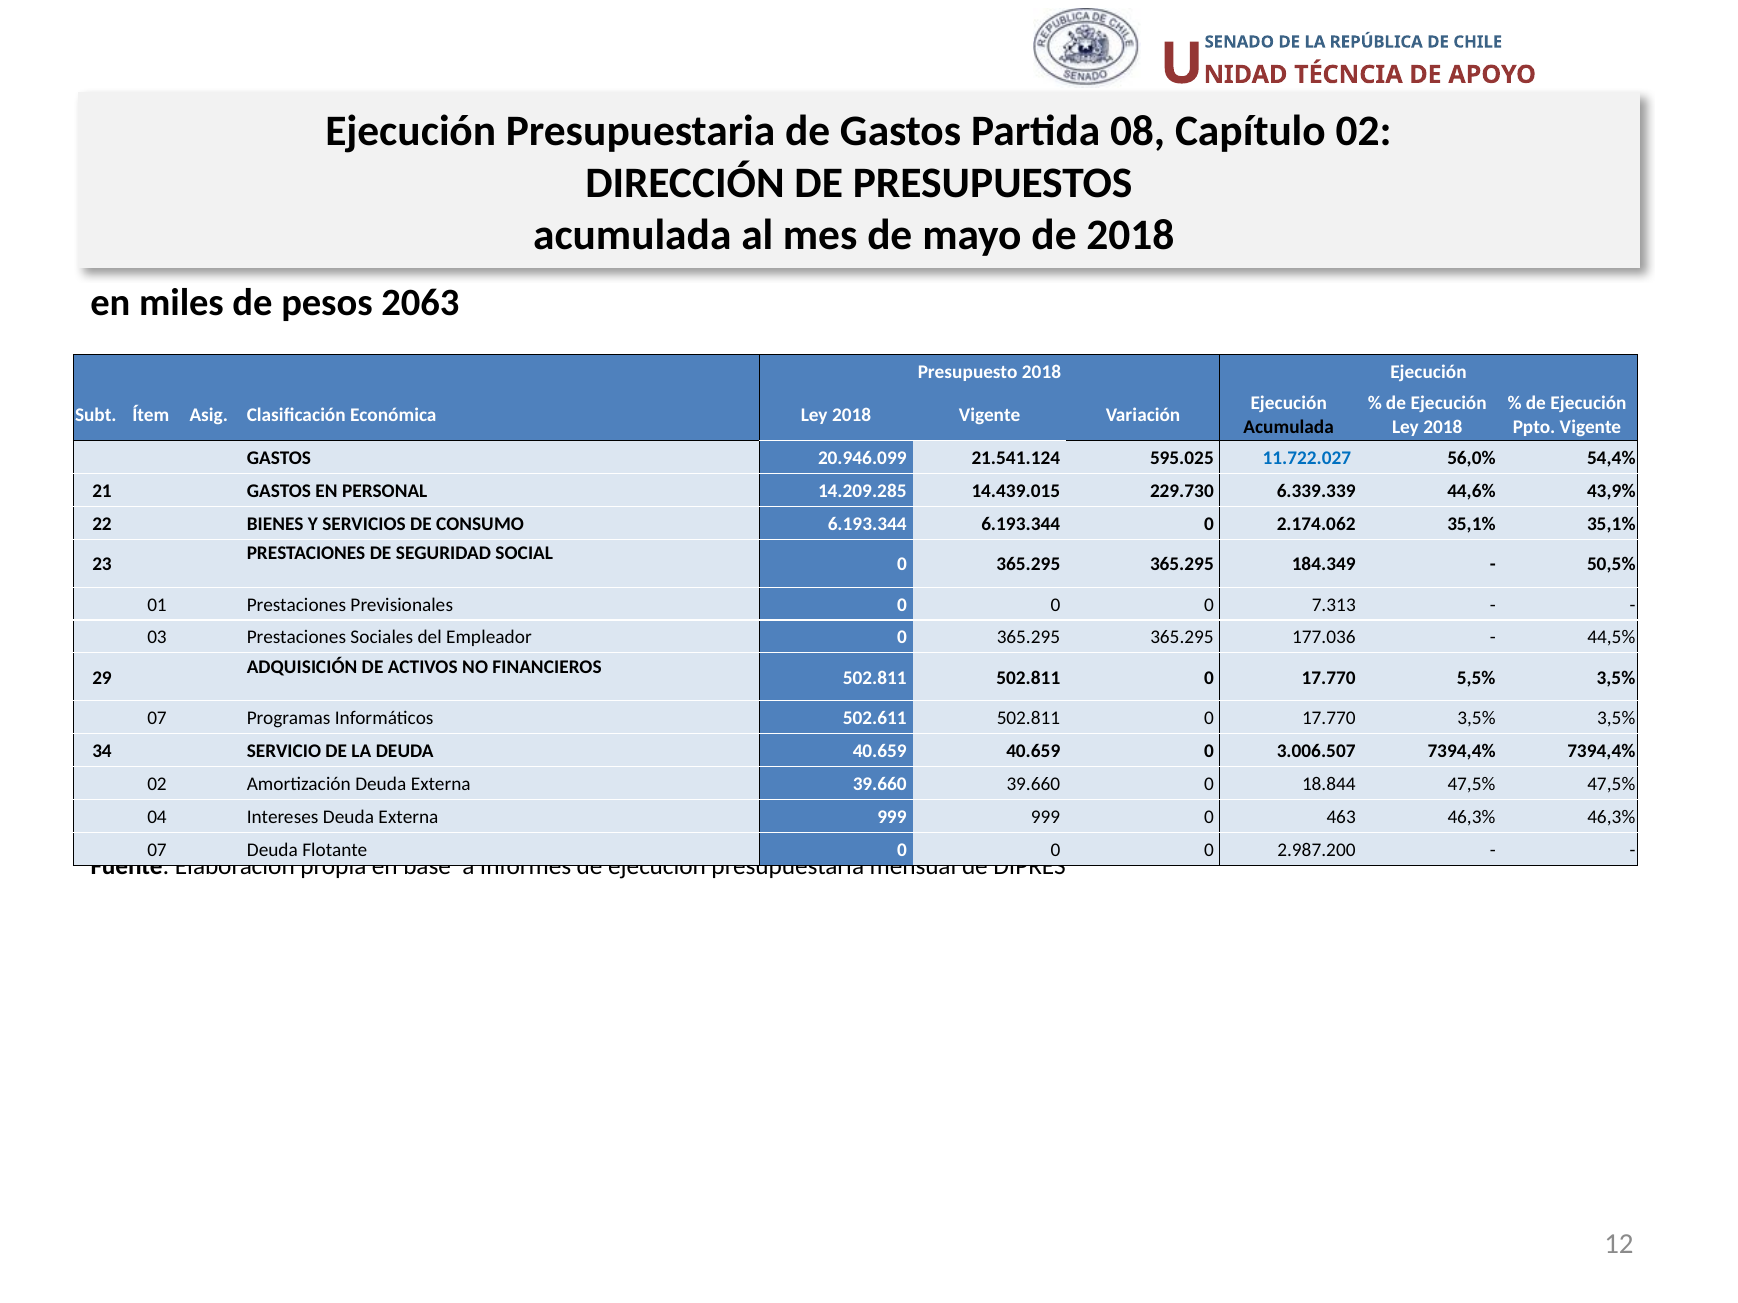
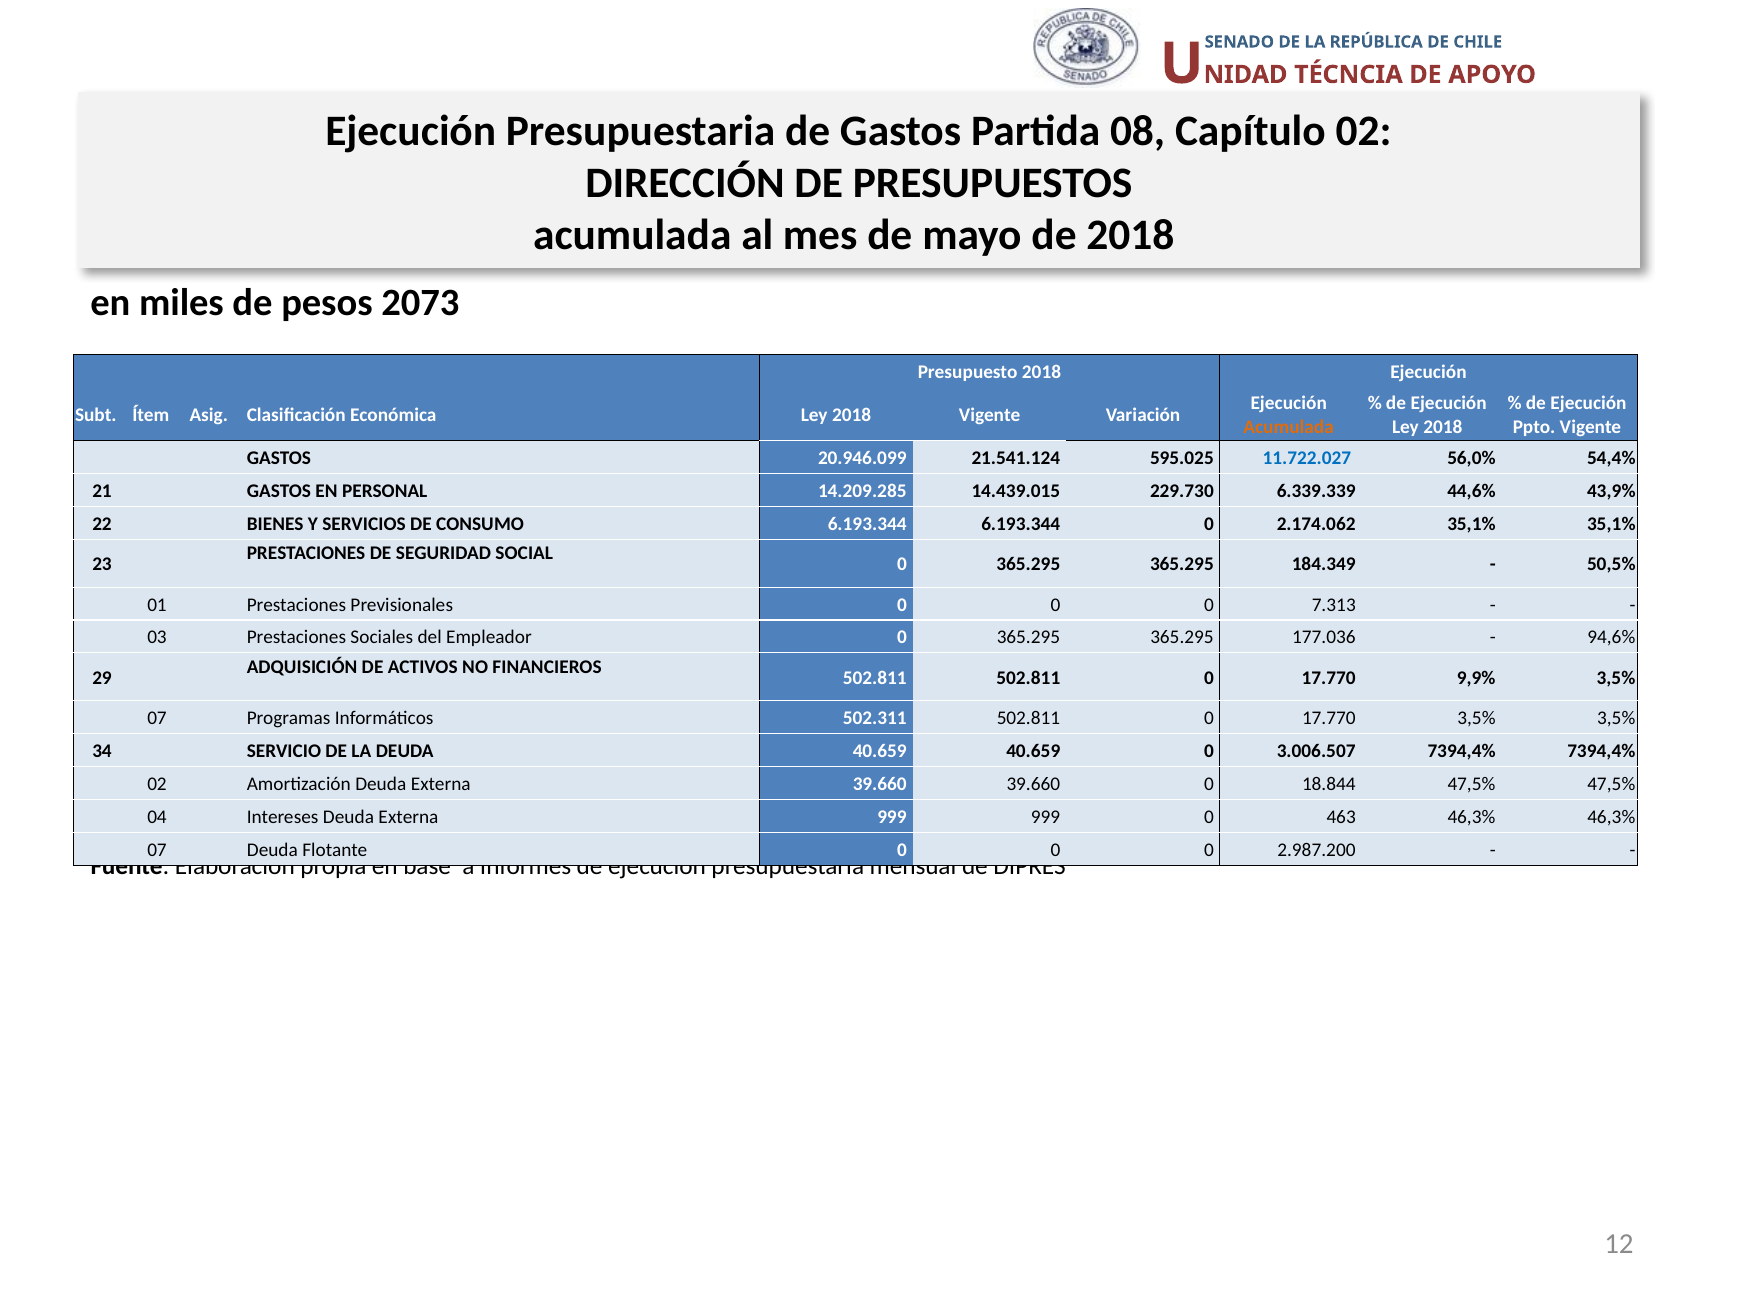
2063: 2063 -> 2073 (420, 303)
Acumulada colour: black -> orange (1289, 427)
44,5%: 44,5% -> 94,6% (1611, 638)
5,5%: 5,5% -> 9,9% (1476, 678)
502.611: 502.611 -> 502.311 (875, 719)
